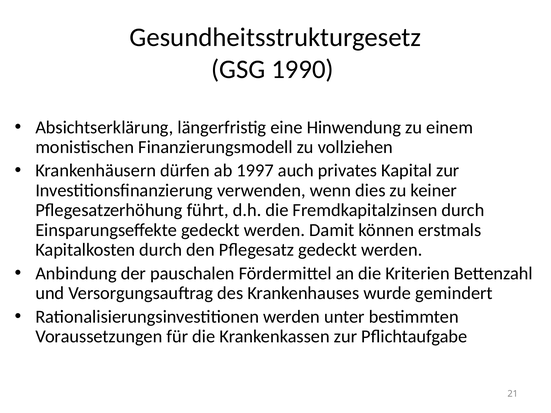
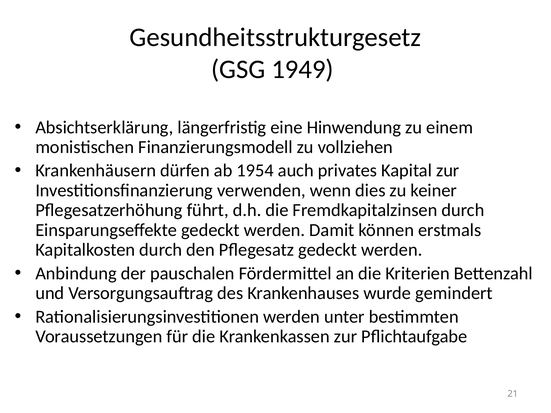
1990: 1990 -> 1949 (303, 69)
1997: 1997 -> 1954 (255, 171)
